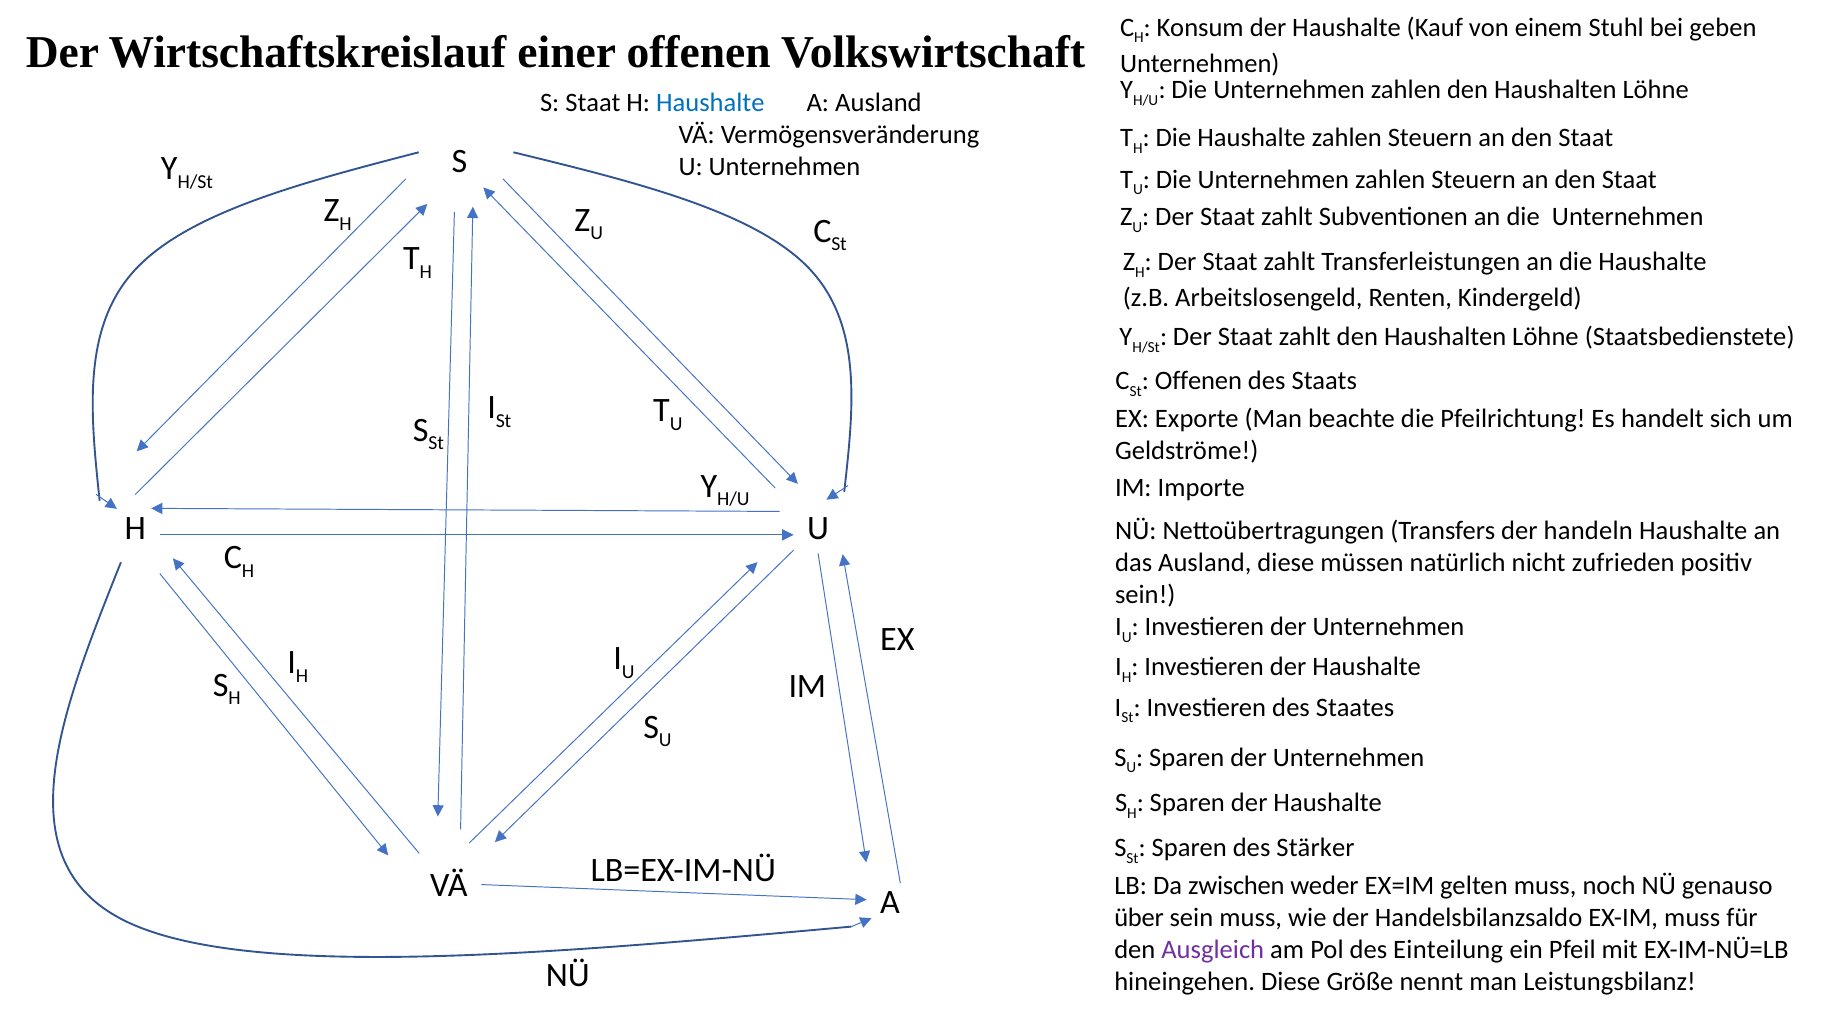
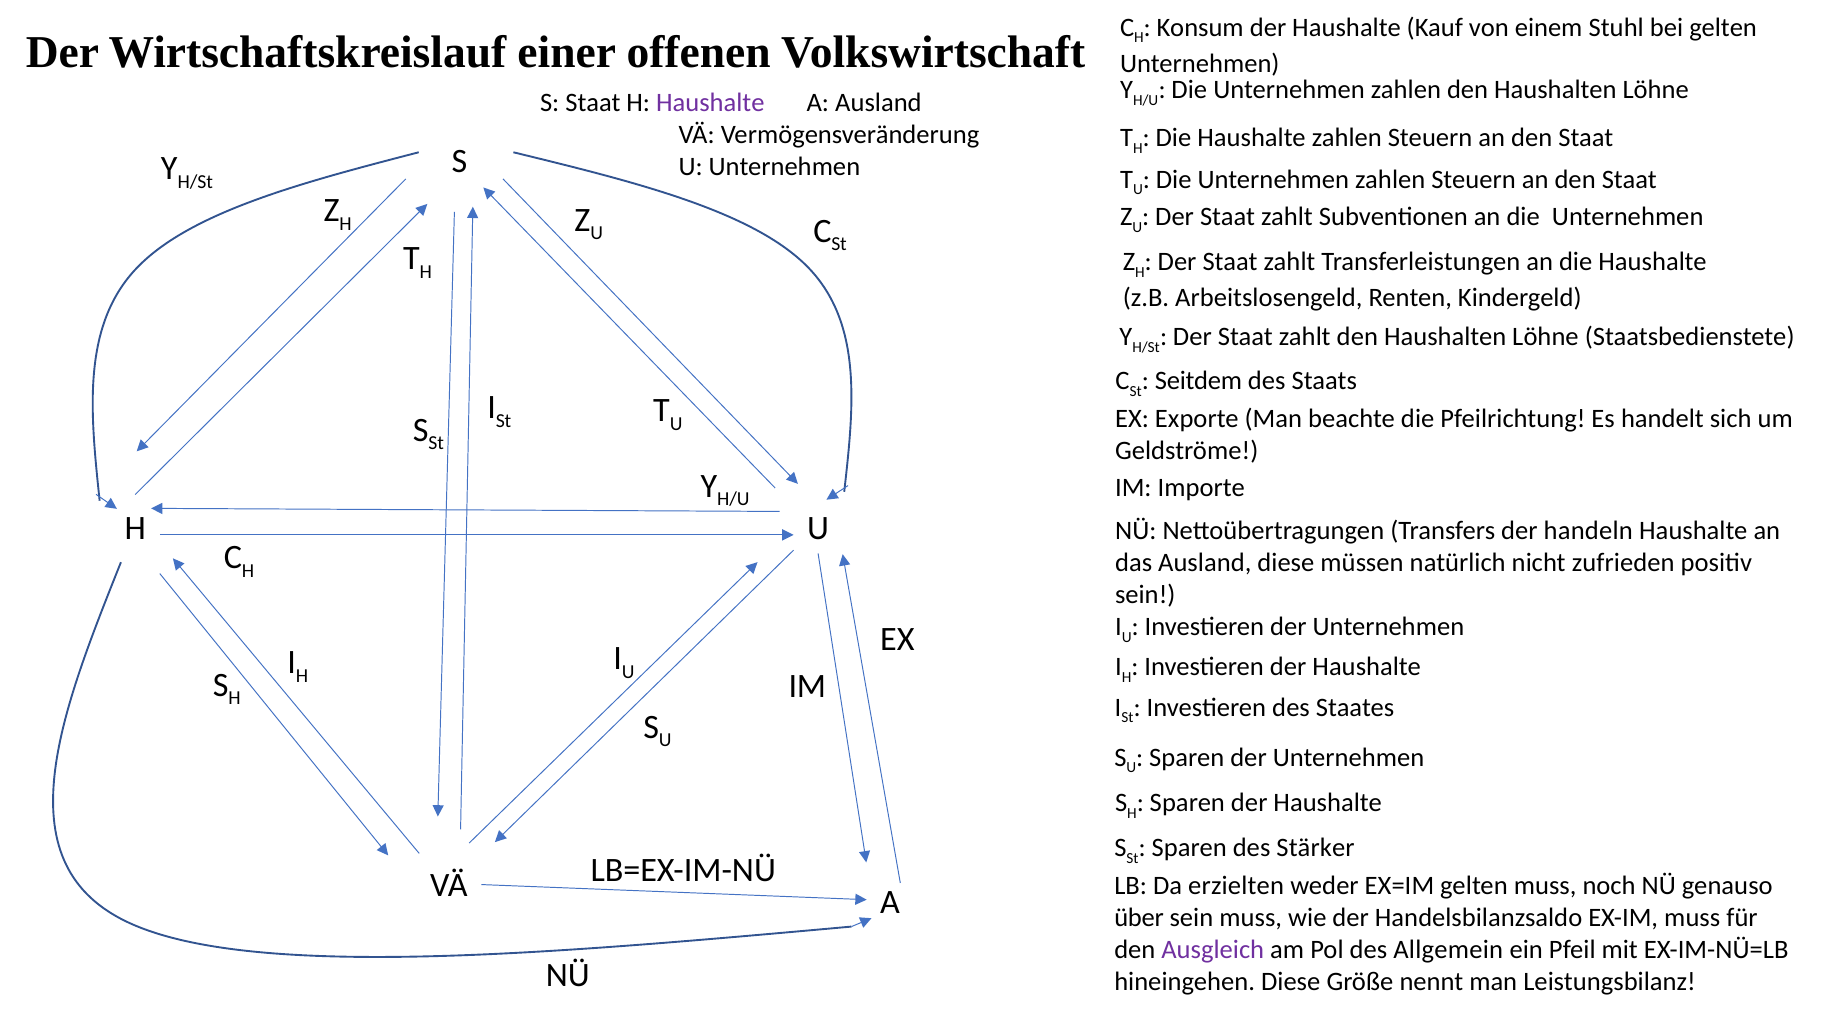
bei geben: geben -> gelten (1723, 27)
Haushalte colour: blue -> purple (710, 102)
Offenen: Offenen -> Seitdem (1198, 381)
zwischen: zwischen -> erzielten (1236, 885)
Einteilung: Einteilung -> Allgemein (1448, 949)
